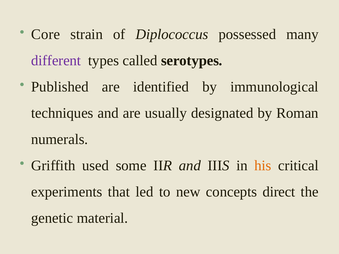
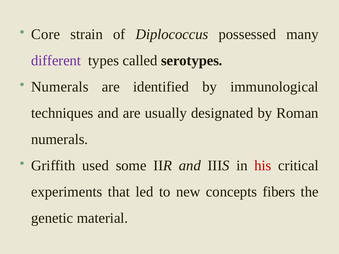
Published: Published -> Numerals (60, 87)
his colour: orange -> red (263, 166)
direct: direct -> fibers (279, 192)
